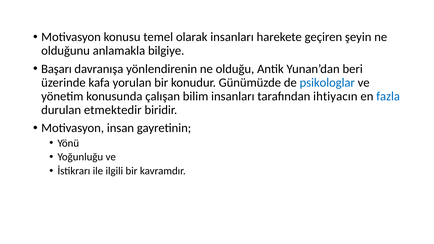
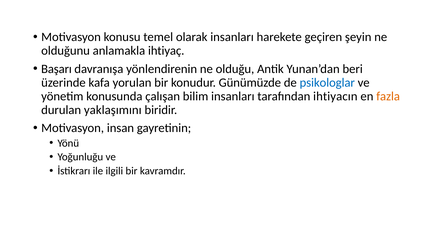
bilgiye: bilgiye -> ihtiyaç (166, 51)
fazla colour: blue -> orange (388, 96)
etmektedir: etmektedir -> yaklaşımını (113, 110)
